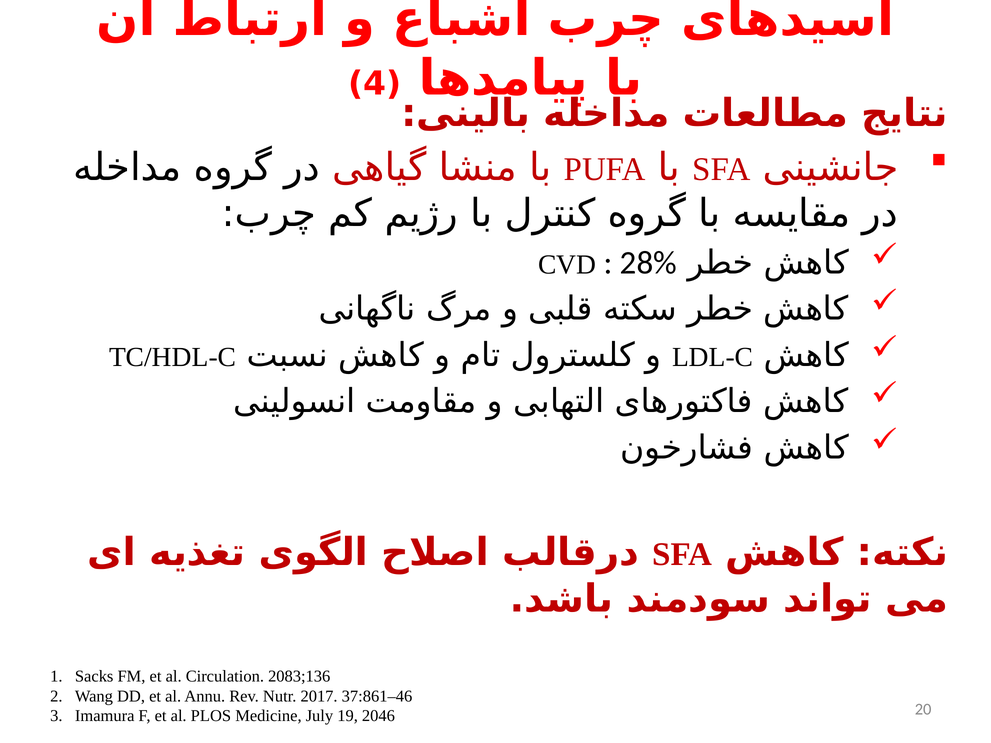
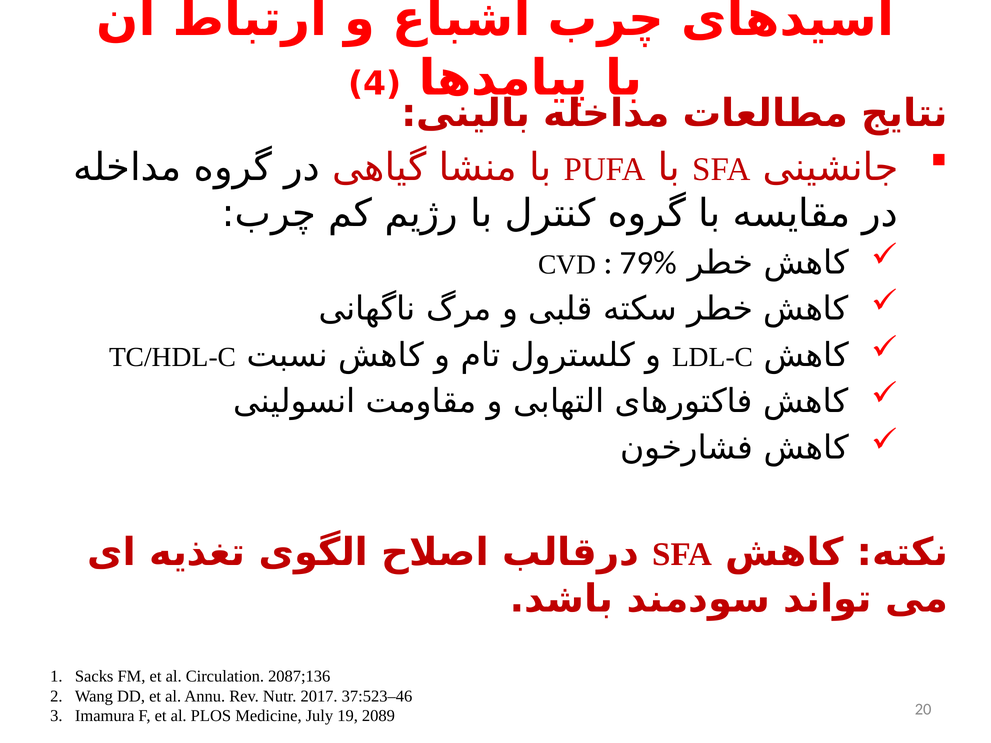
28%: 28% -> 79% (648, 263)
2083;136: 2083;136 -> 2087;136 (299, 677)
37:861–46: 37:861–46 -> 37:523–46 (377, 696)
2046: 2046 -> 2089 (378, 716)
